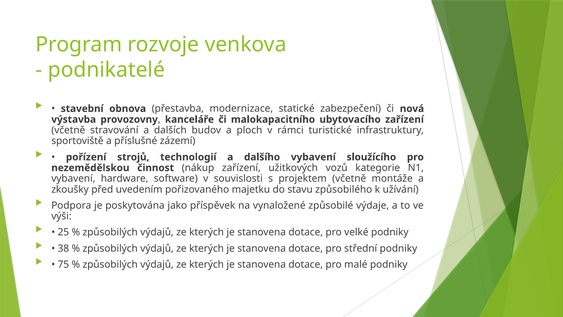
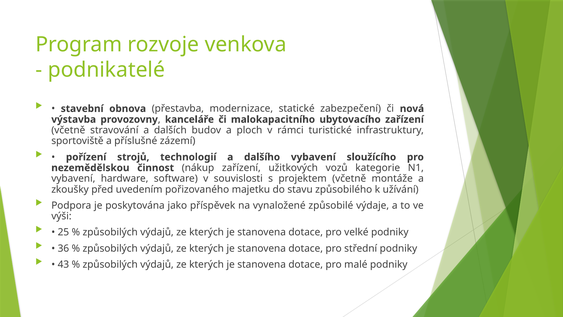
38: 38 -> 36 (63, 248)
75: 75 -> 43 (63, 264)
